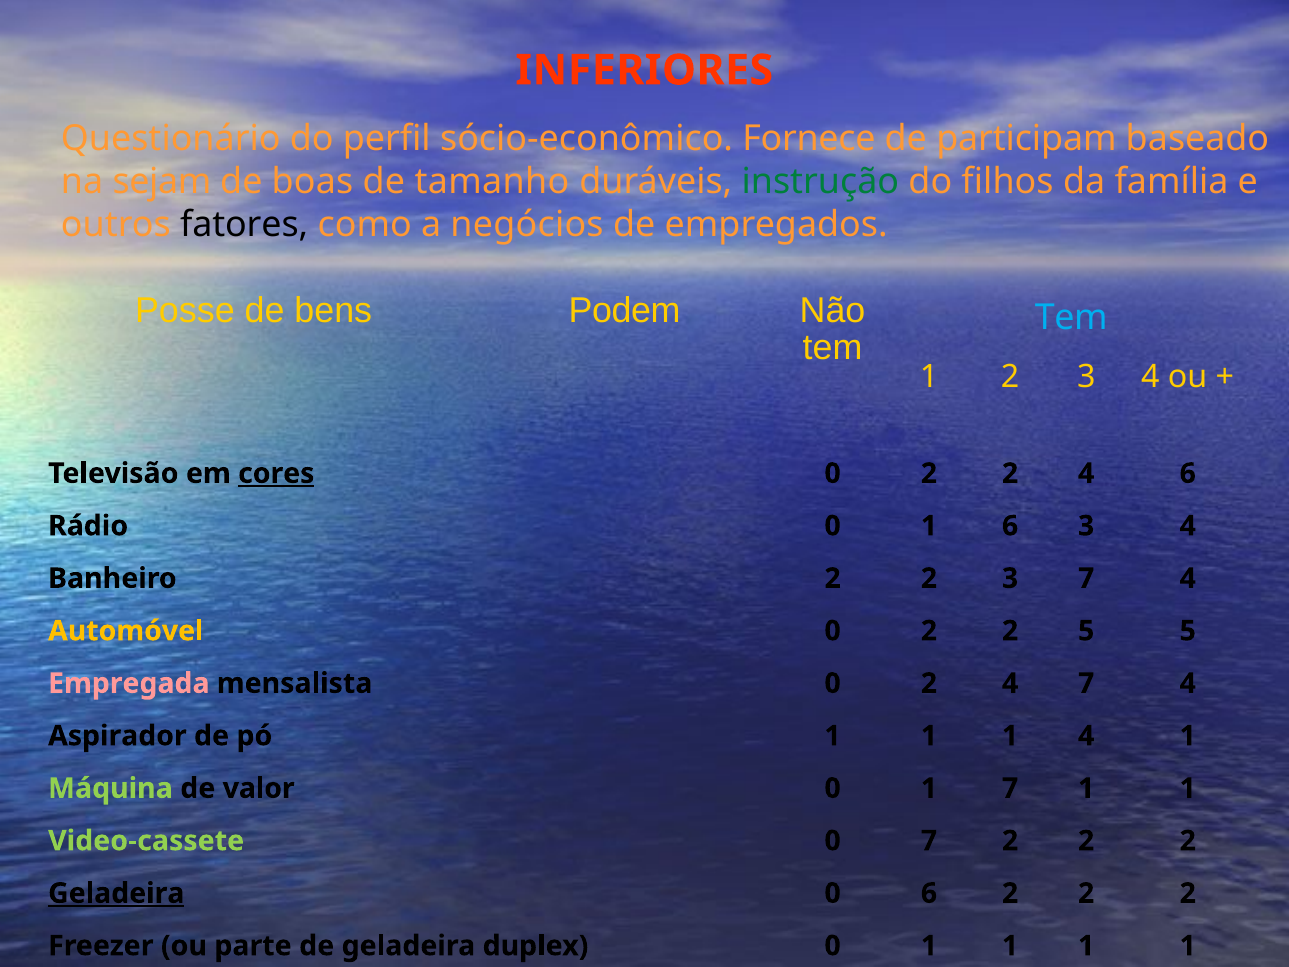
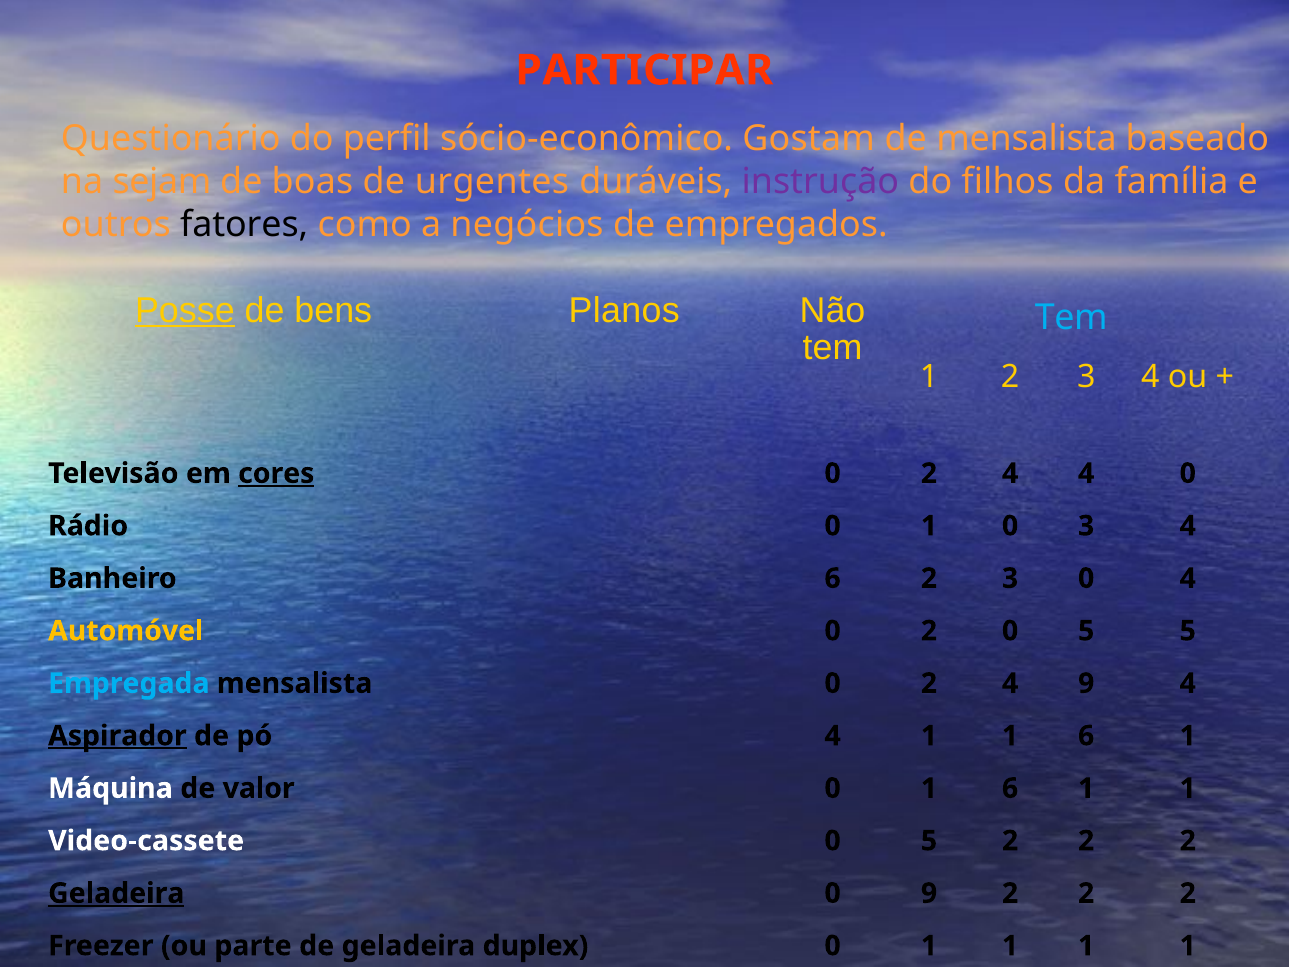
INFERIORES: INFERIORES -> PARTICIPAR (644, 70)
Fornece: Fornece -> Gostam (809, 138)
de participam: participam -> mensalista (1026, 138)
tamanho: tamanho -> urgentes (492, 181)
instrução colour: green -> purple (820, 181)
Posse underline: none -> present (185, 311)
Podem: Podem -> Planos (624, 311)
2: 2 -> 4 (1010, 473)
4 6: 6 -> 0 (1188, 473)
1 6: 6 -> 0 (1010, 526)
Banheiro 2: 2 -> 6 (833, 578)
3 7: 7 -> 0 (1086, 578)
2: 2 -> 0 (1010, 631)
Empregada colour: pink -> light blue (129, 683)
4 7: 7 -> 9 (1086, 683)
Aspirador underline: none -> present (117, 736)
pó 1: 1 -> 4 (833, 736)
1 1 4: 4 -> 6 (1086, 736)
Máquina colour: light green -> white (110, 788)
0 1 7: 7 -> 6 (1010, 788)
Video-cassete colour: light green -> white (146, 841)
7: 7 -> 5 (929, 841)
0 6: 6 -> 9 (929, 893)
